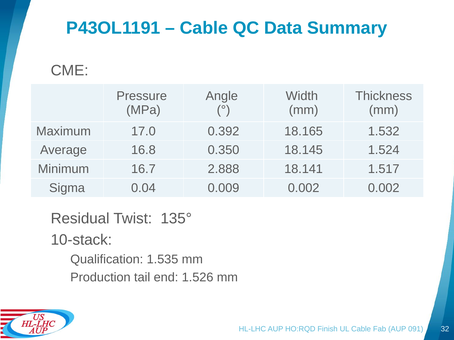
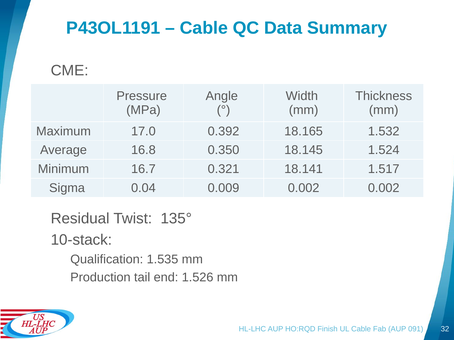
2.888: 2.888 -> 0.321 (224, 169)
